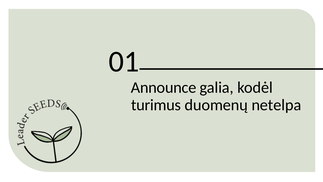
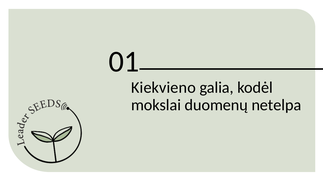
Announce: Announce -> Kiekvieno (163, 87)
turimus: turimus -> mokslai (156, 105)
